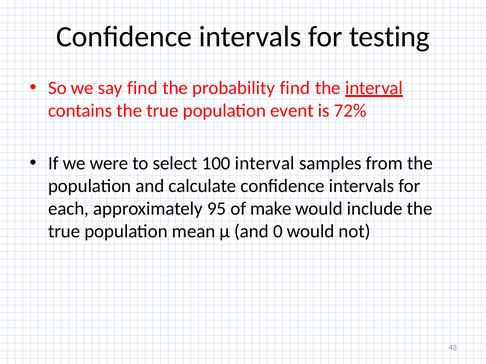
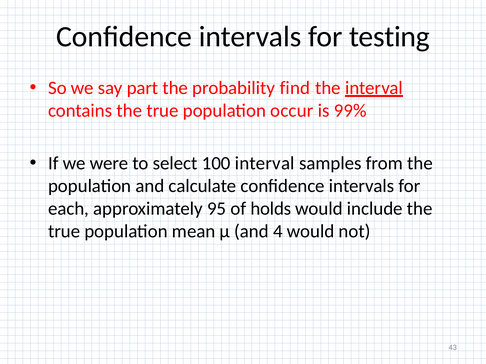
say find: find -> part (143, 88)
event: event -> occur (292, 111)
72%: 72% -> 99% (350, 111)
make: make -> holds (271, 209)
0: 0 -> 4 (278, 232)
